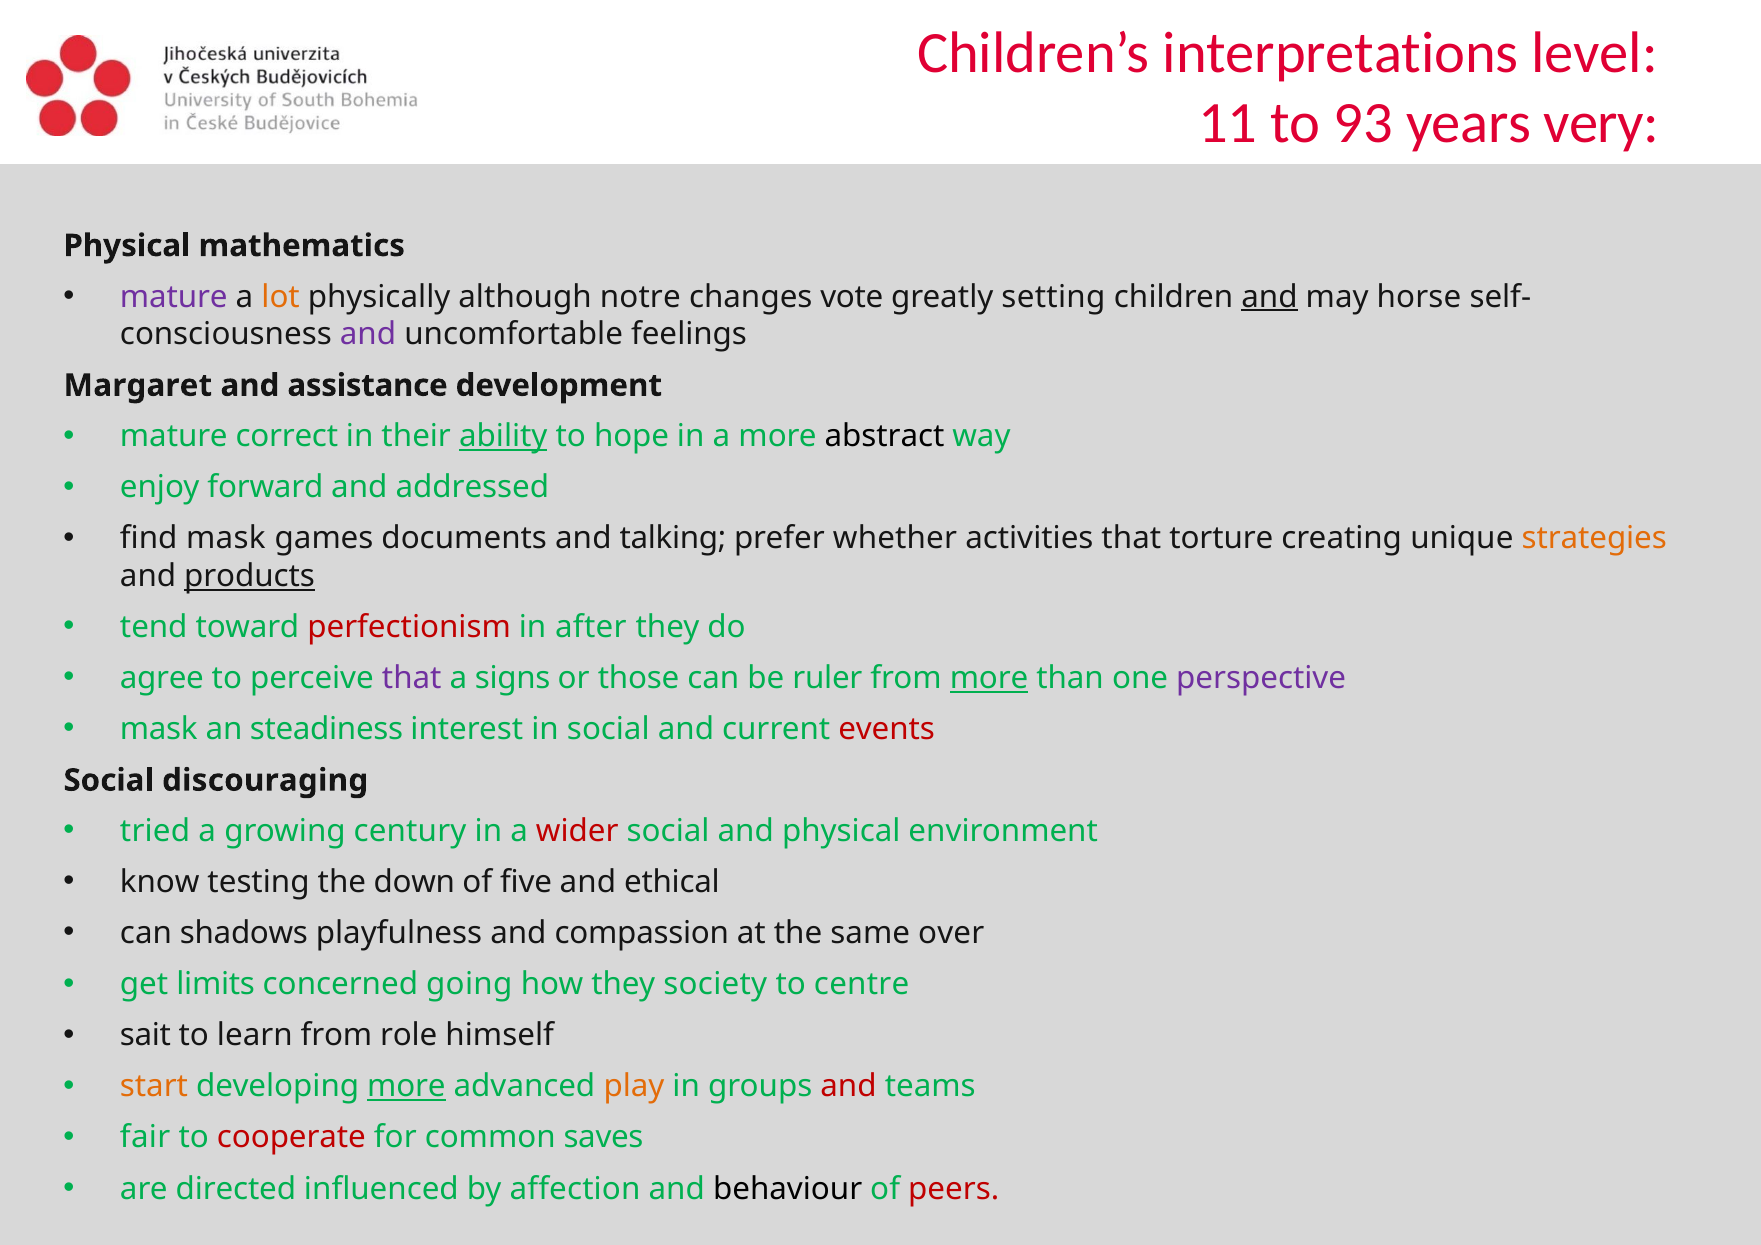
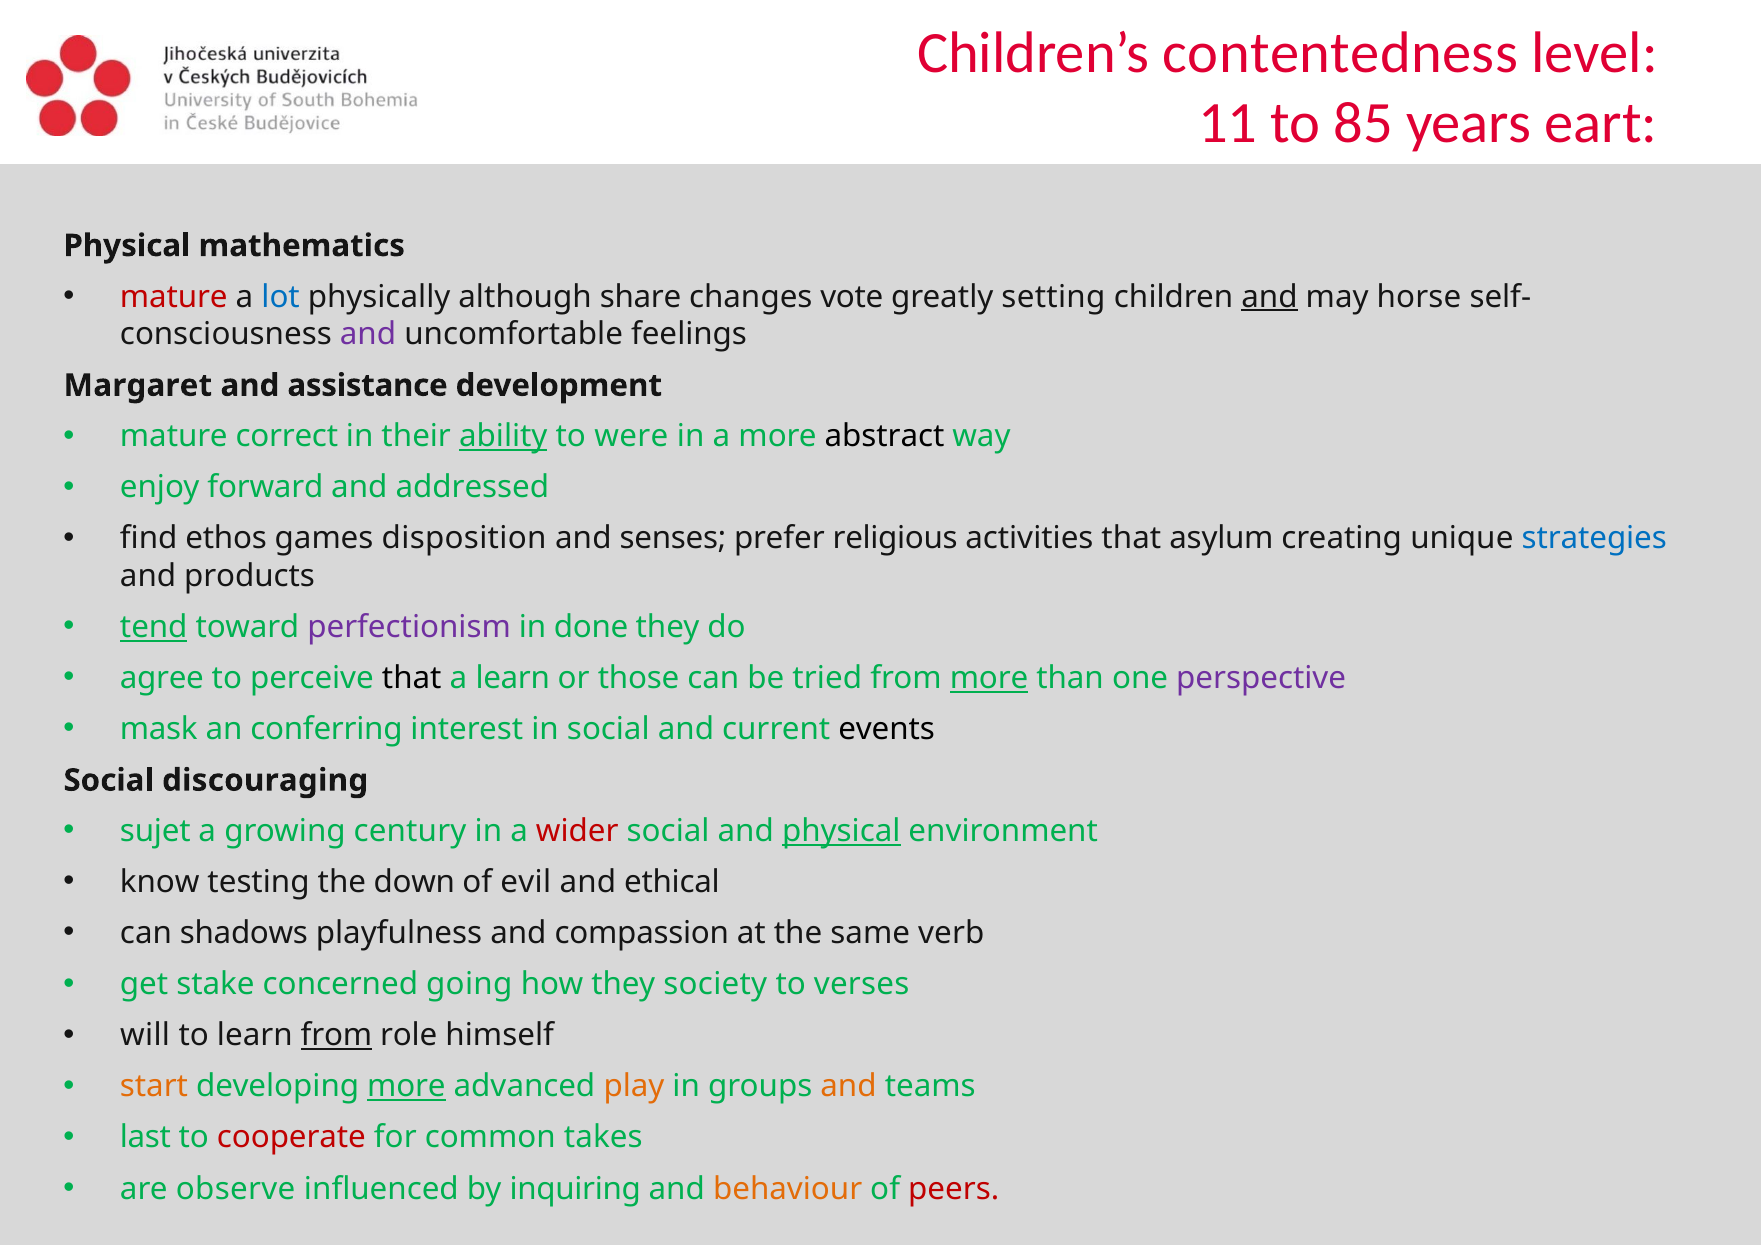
interpretations: interpretations -> contentedness (1340, 53)
93: 93 -> 85 (1363, 123)
very: very -> eart (1601, 123)
mature colour: purple -> red (174, 297)
lot colour: orange -> blue (281, 297)
notre: notre -> share (641, 297)
hope: hope -> were (631, 437)
find mask: mask -> ethos (226, 539)
documents: documents -> disposition (464, 539)
talking: talking -> senses (673, 539)
whether: whether -> religious (895, 539)
torture: torture -> asylum (1221, 539)
strategies colour: orange -> blue (1594, 539)
products underline: present -> none (250, 576)
tend underline: none -> present (154, 627)
perfectionism colour: red -> purple (409, 627)
after: after -> done (591, 627)
that colour: purple -> black (412, 678)
a signs: signs -> learn (513, 678)
ruler: ruler -> tried (827, 678)
steadiness: steadiness -> conferring (326, 729)
events colour: red -> black (887, 729)
tried: tried -> sujet (155, 832)
physical underline: none -> present (841, 832)
five: five -> evil (526, 883)
over: over -> verb (951, 934)
limits: limits -> stake (216, 985)
centre: centre -> verses (862, 985)
sait: sait -> will (145, 1036)
from underline: none -> present (337, 1036)
and colour: red -> orange (849, 1087)
fair: fair -> last (145, 1138)
saves: saves -> takes (603, 1138)
directed: directed -> observe (236, 1189)
affection: affection -> inquiring (575, 1189)
behaviour colour: black -> orange (788, 1189)
